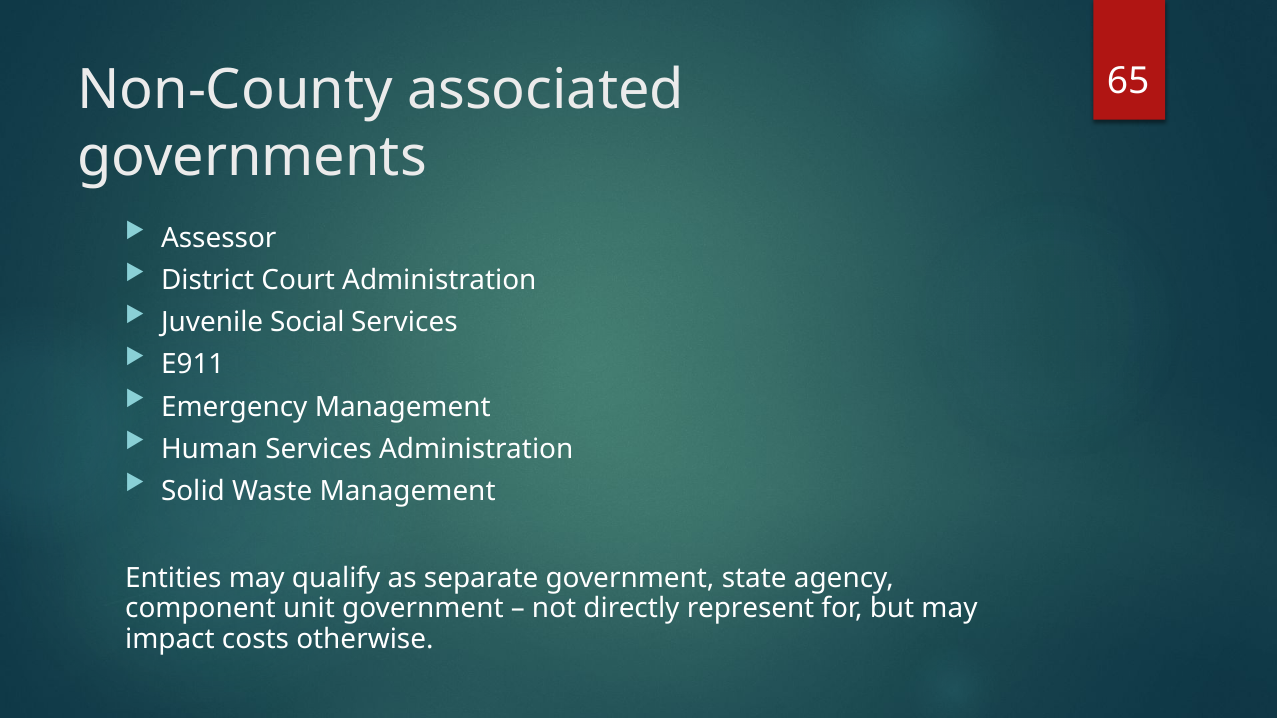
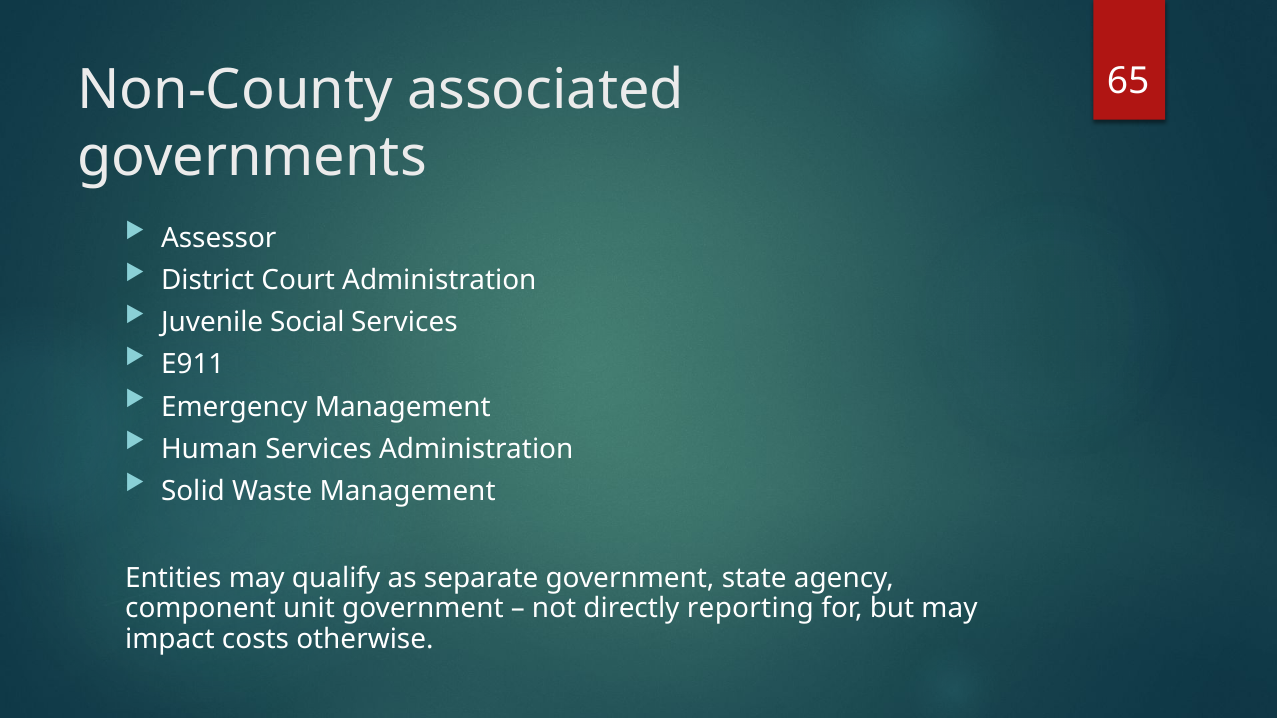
represent: represent -> reporting (750, 609)
